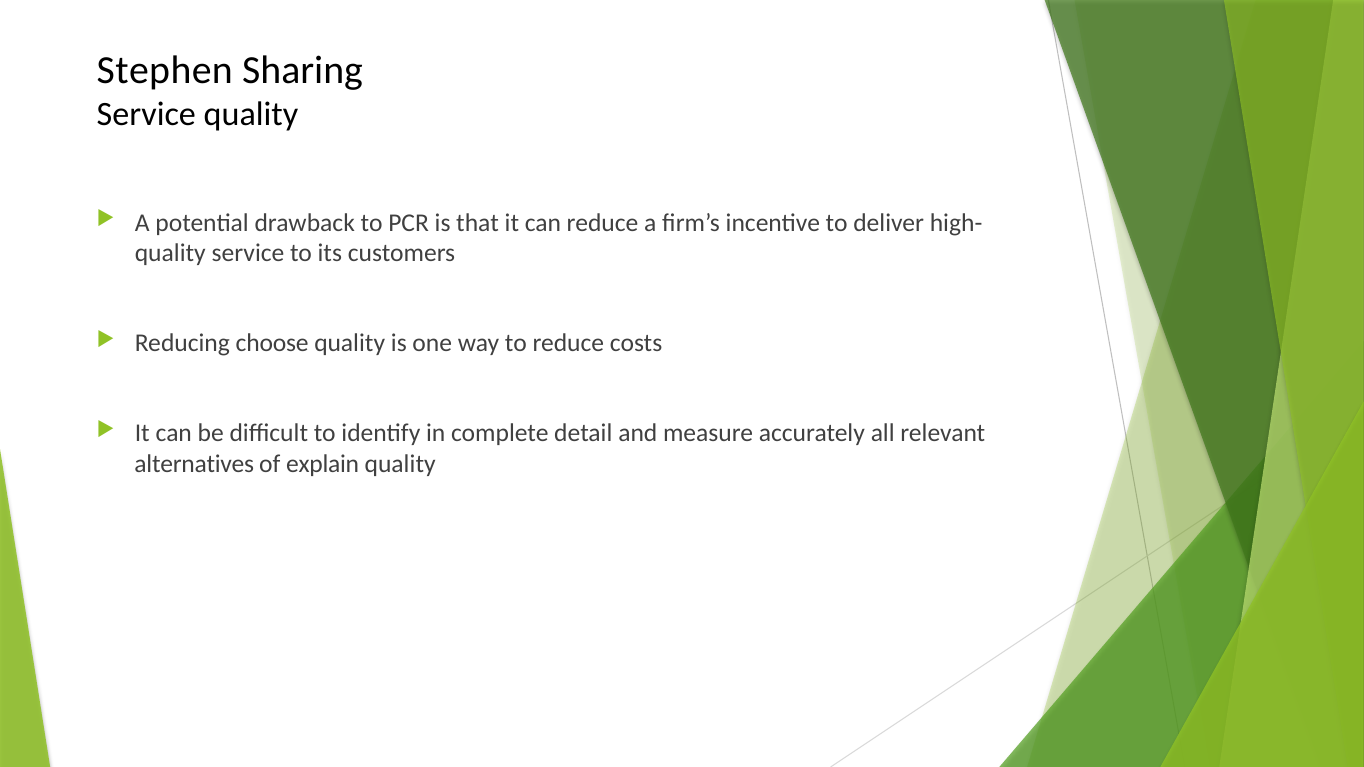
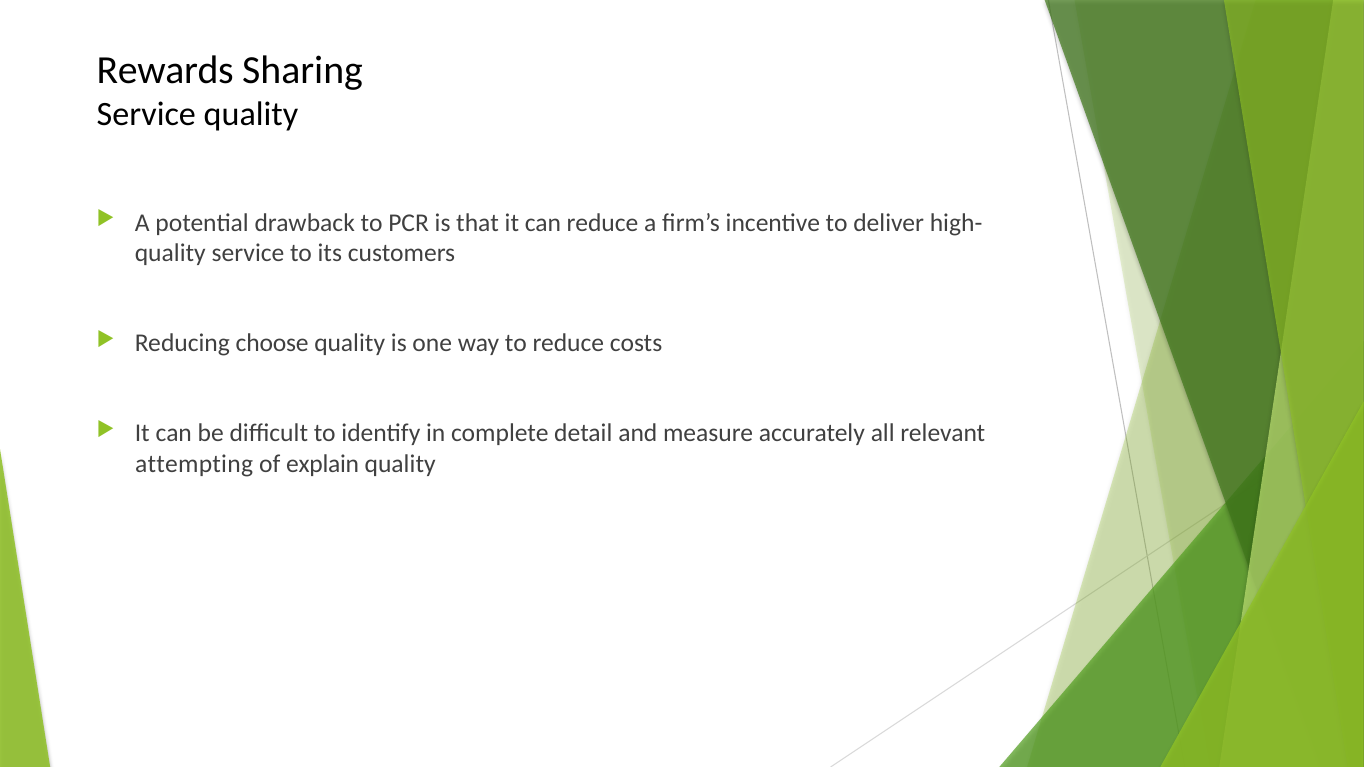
Stephen: Stephen -> Rewards (165, 70)
alternatives: alternatives -> attempting (194, 464)
